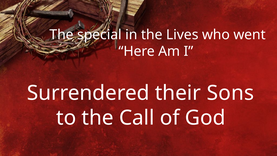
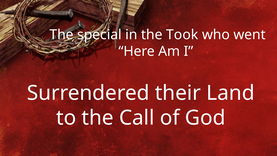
Lives: Lives -> Took (182, 35)
Sons: Sons -> Land (230, 93)
